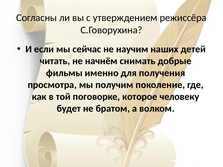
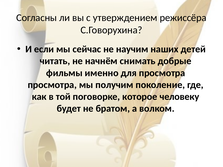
для получения: получения -> просмотра (162, 73)
